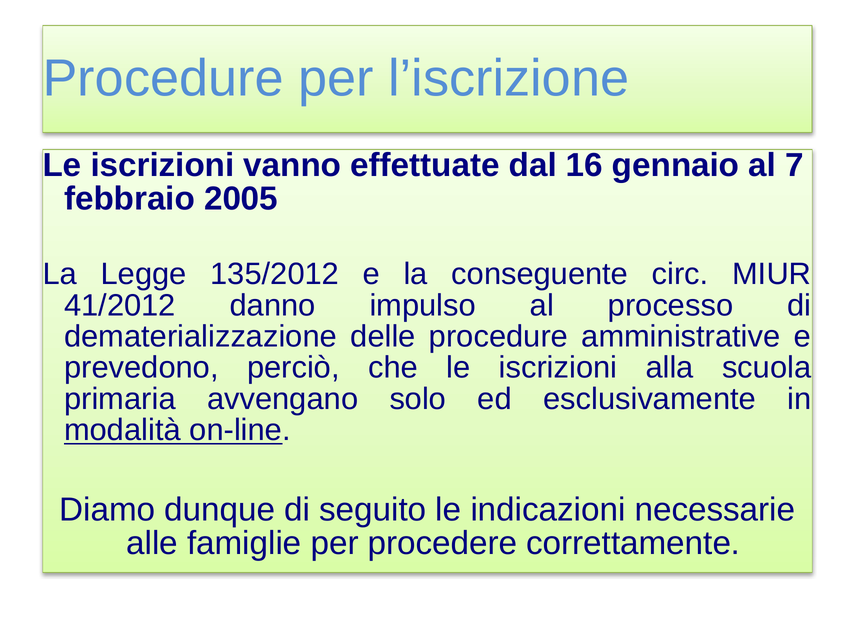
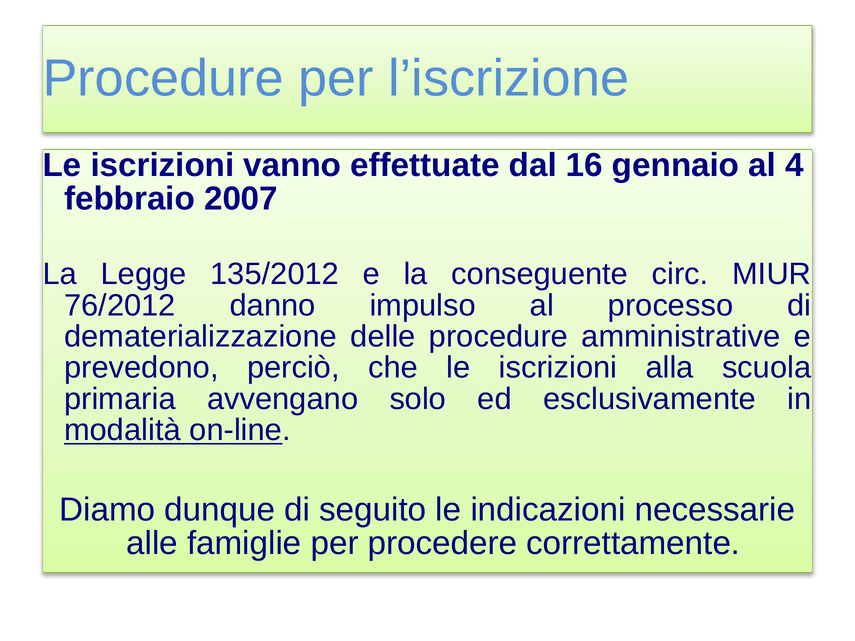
7: 7 -> 4 (794, 165)
2005: 2005 -> 2007 (241, 199)
41/2012: 41/2012 -> 76/2012 (120, 305)
